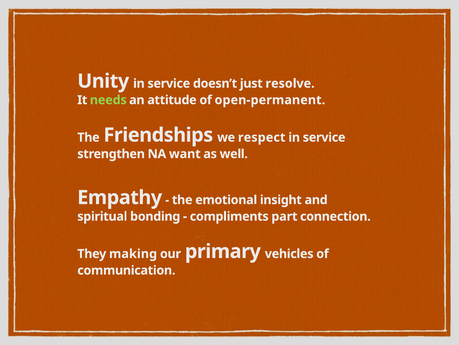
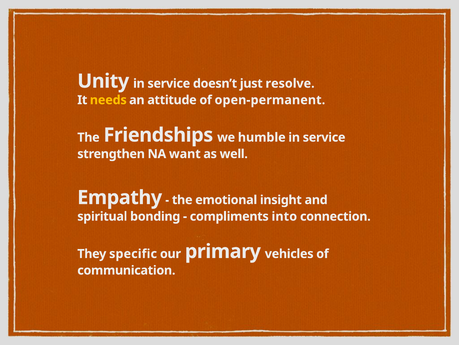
needs colour: light green -> yellow (108, 100)
respect: respect -> humble (262, 137)
part: part -> into (284, 216)
making: making -> specific (133, 253)
